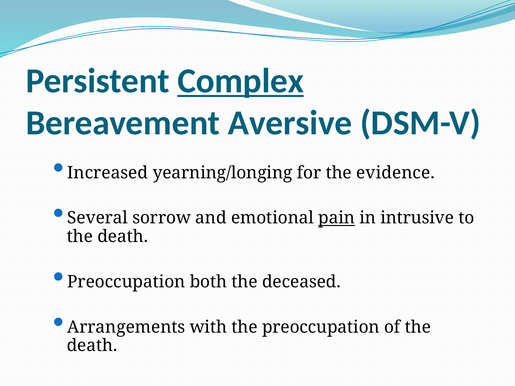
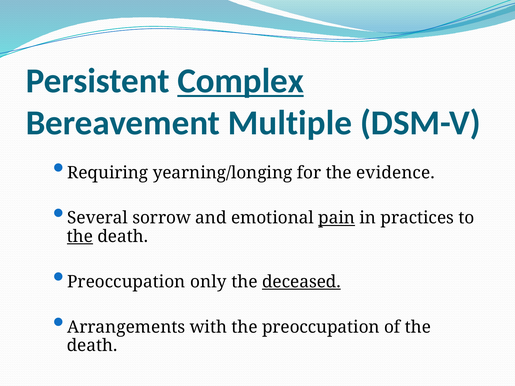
Aversive: Aversive -> Multiple (290, 123)
Increased: Increased -> Requiring (108, 173)
intrusive: intrusive -> practices (417, 218)
the underline: none -> present (80, 237)
both: both -> only (208, 282)
deceased underline: none -> present (301, 282)
